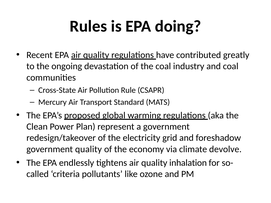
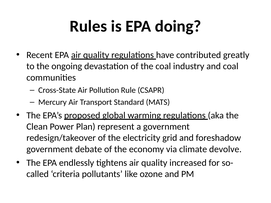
government quality: quality -> debate (89, 149)
inhalation: inhalation -> increased (188, 163)
